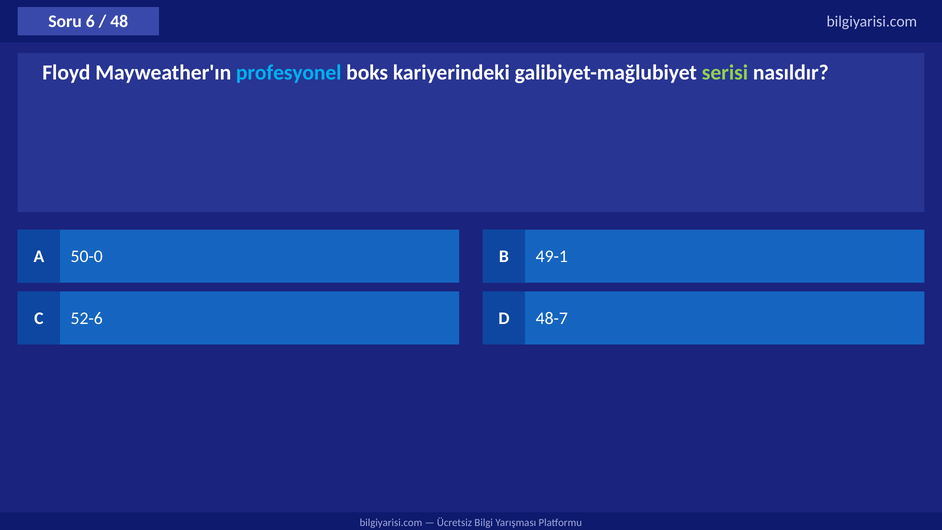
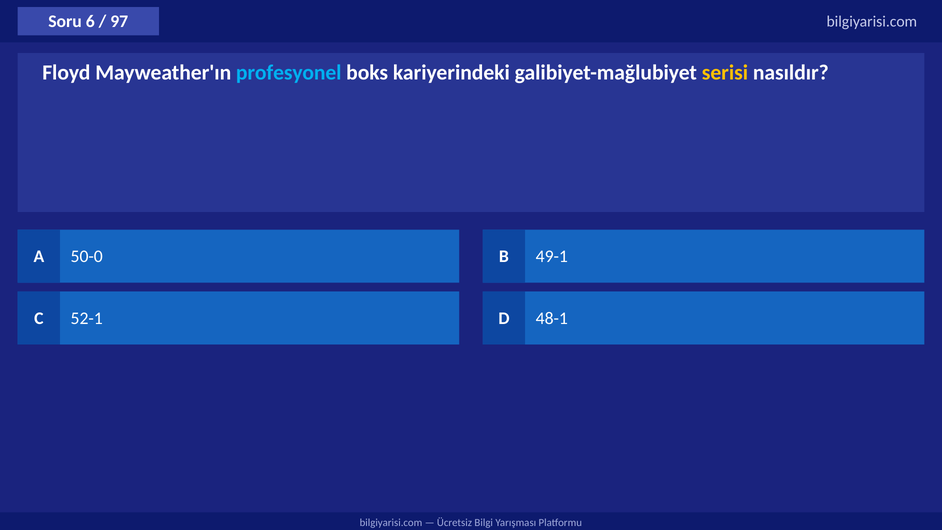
48: 48 -> 97 (119, 22)
serisi colour: light green -> yellow (725, 73)
52-6: 52-6 -> 52-1 (87, 318)
48-7: 48-7 -> 48-1 (552, 318)
